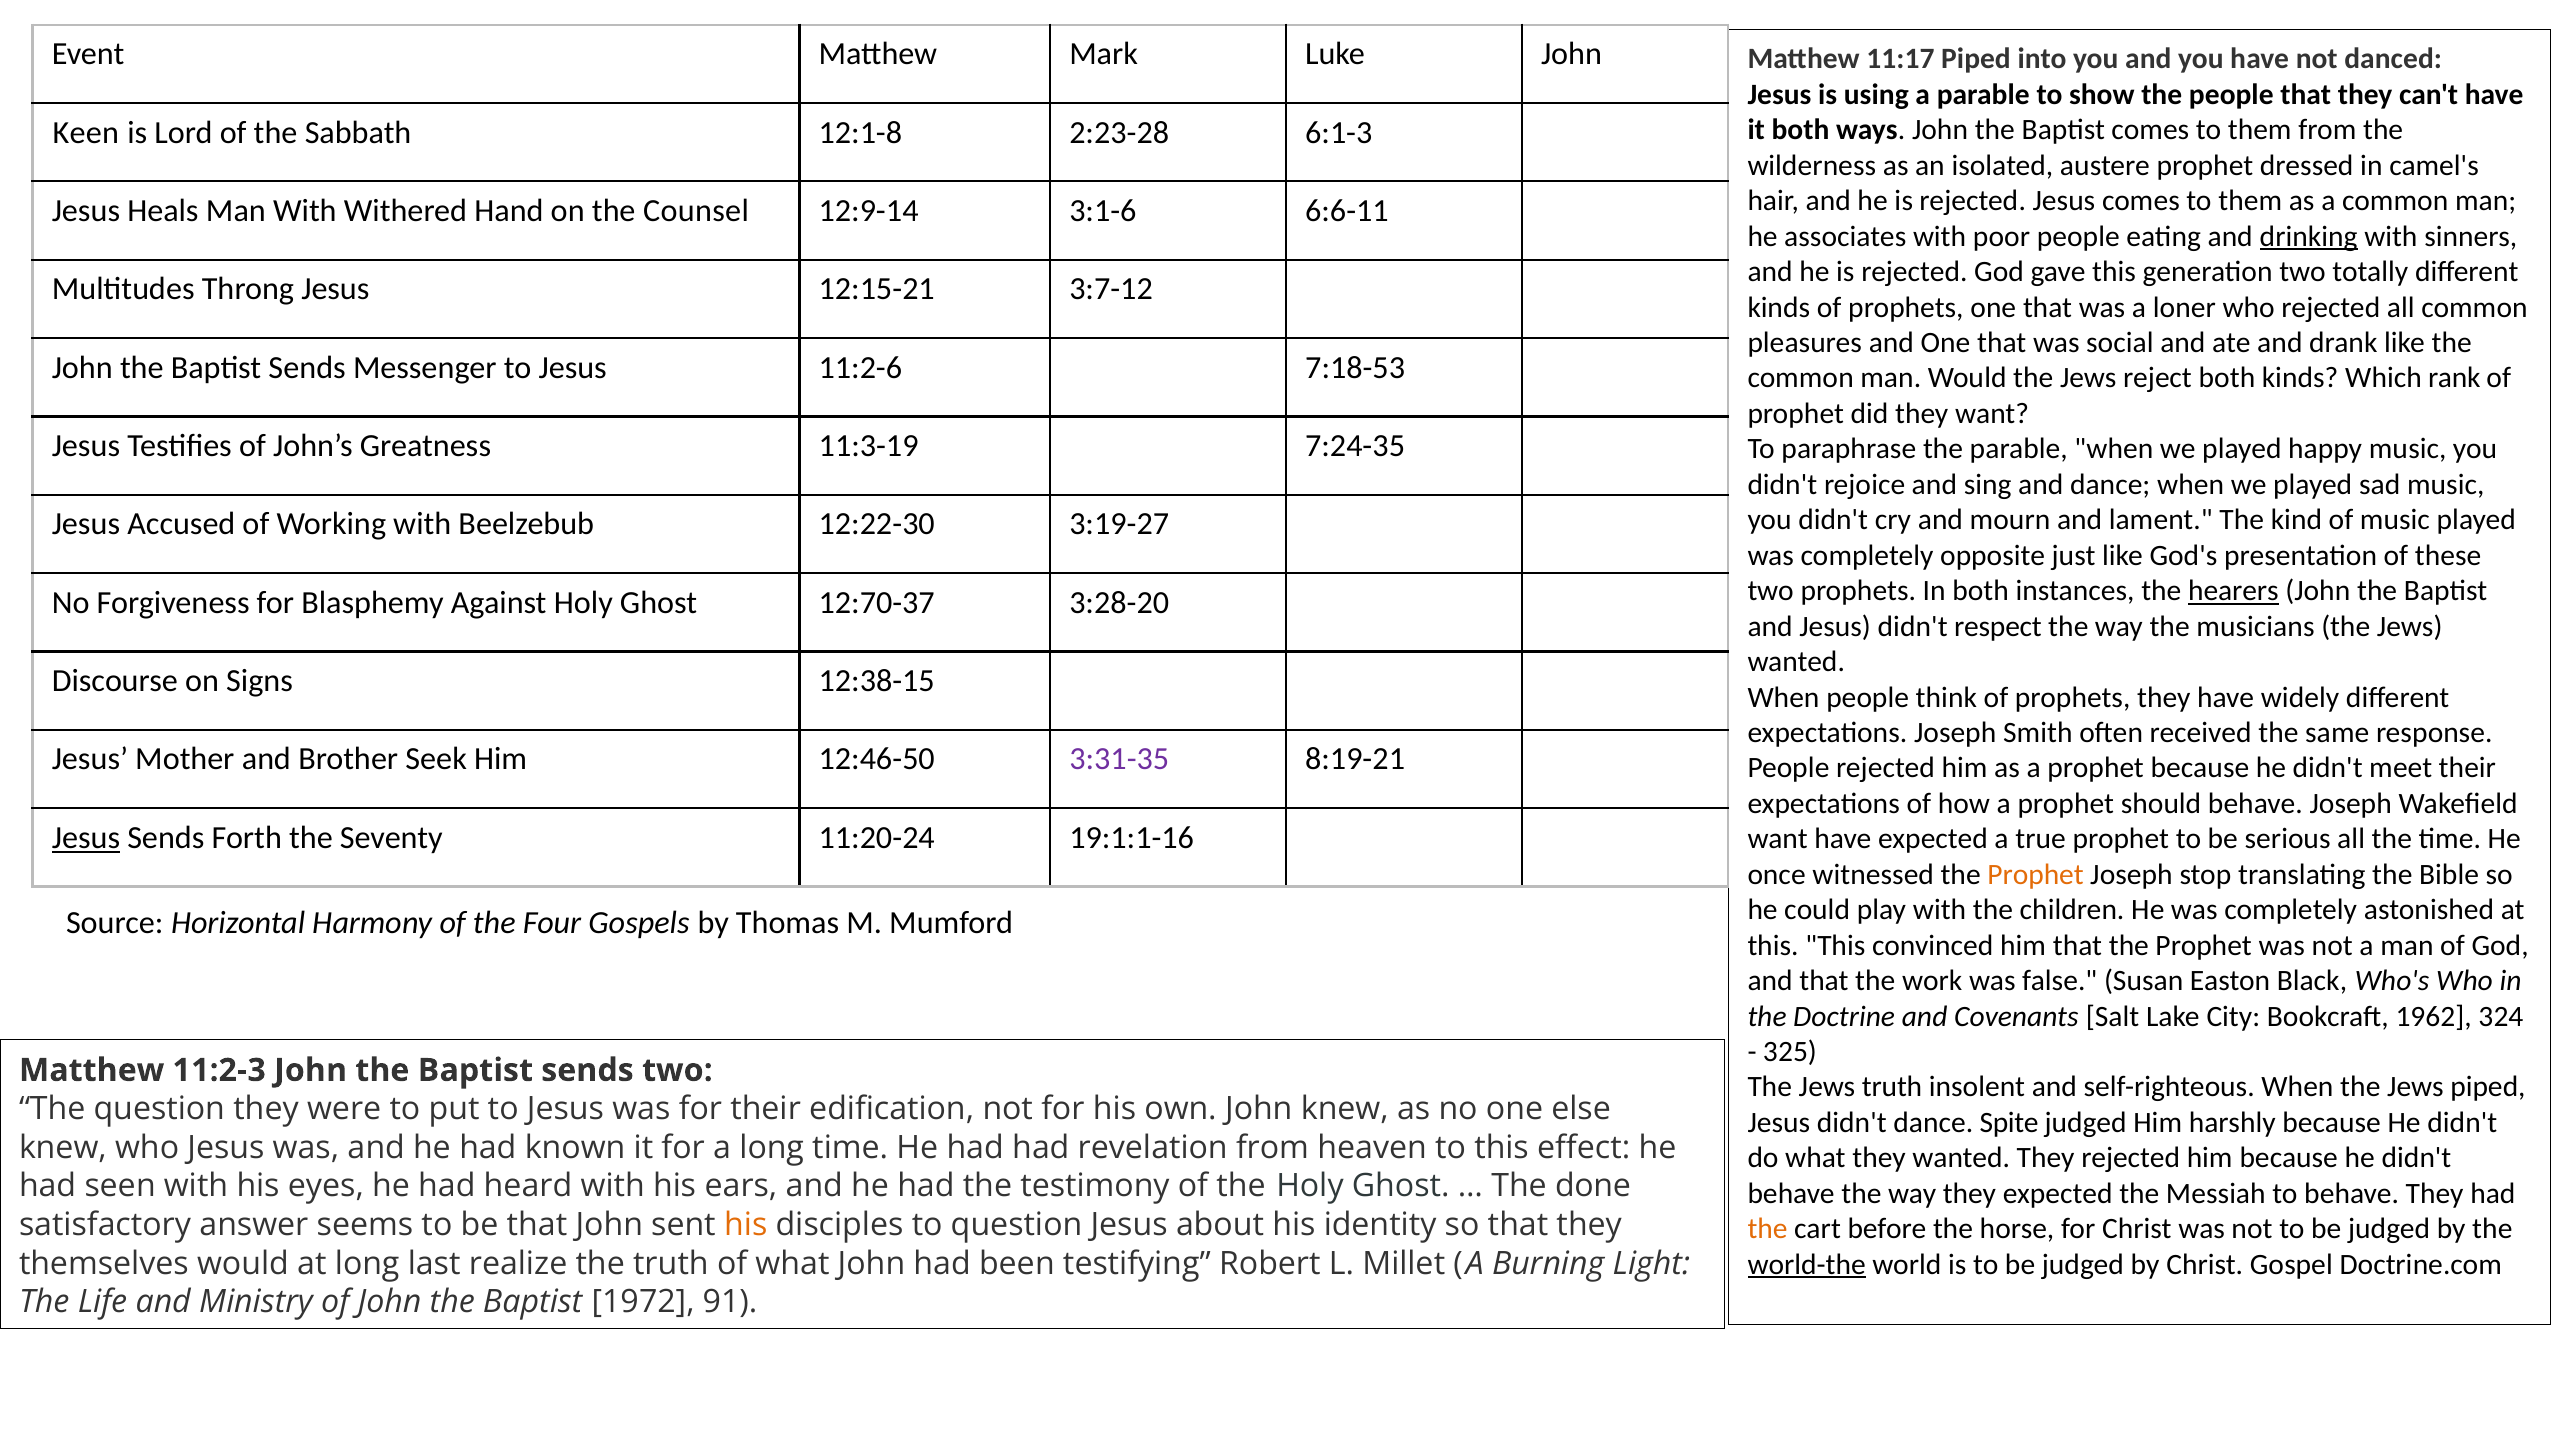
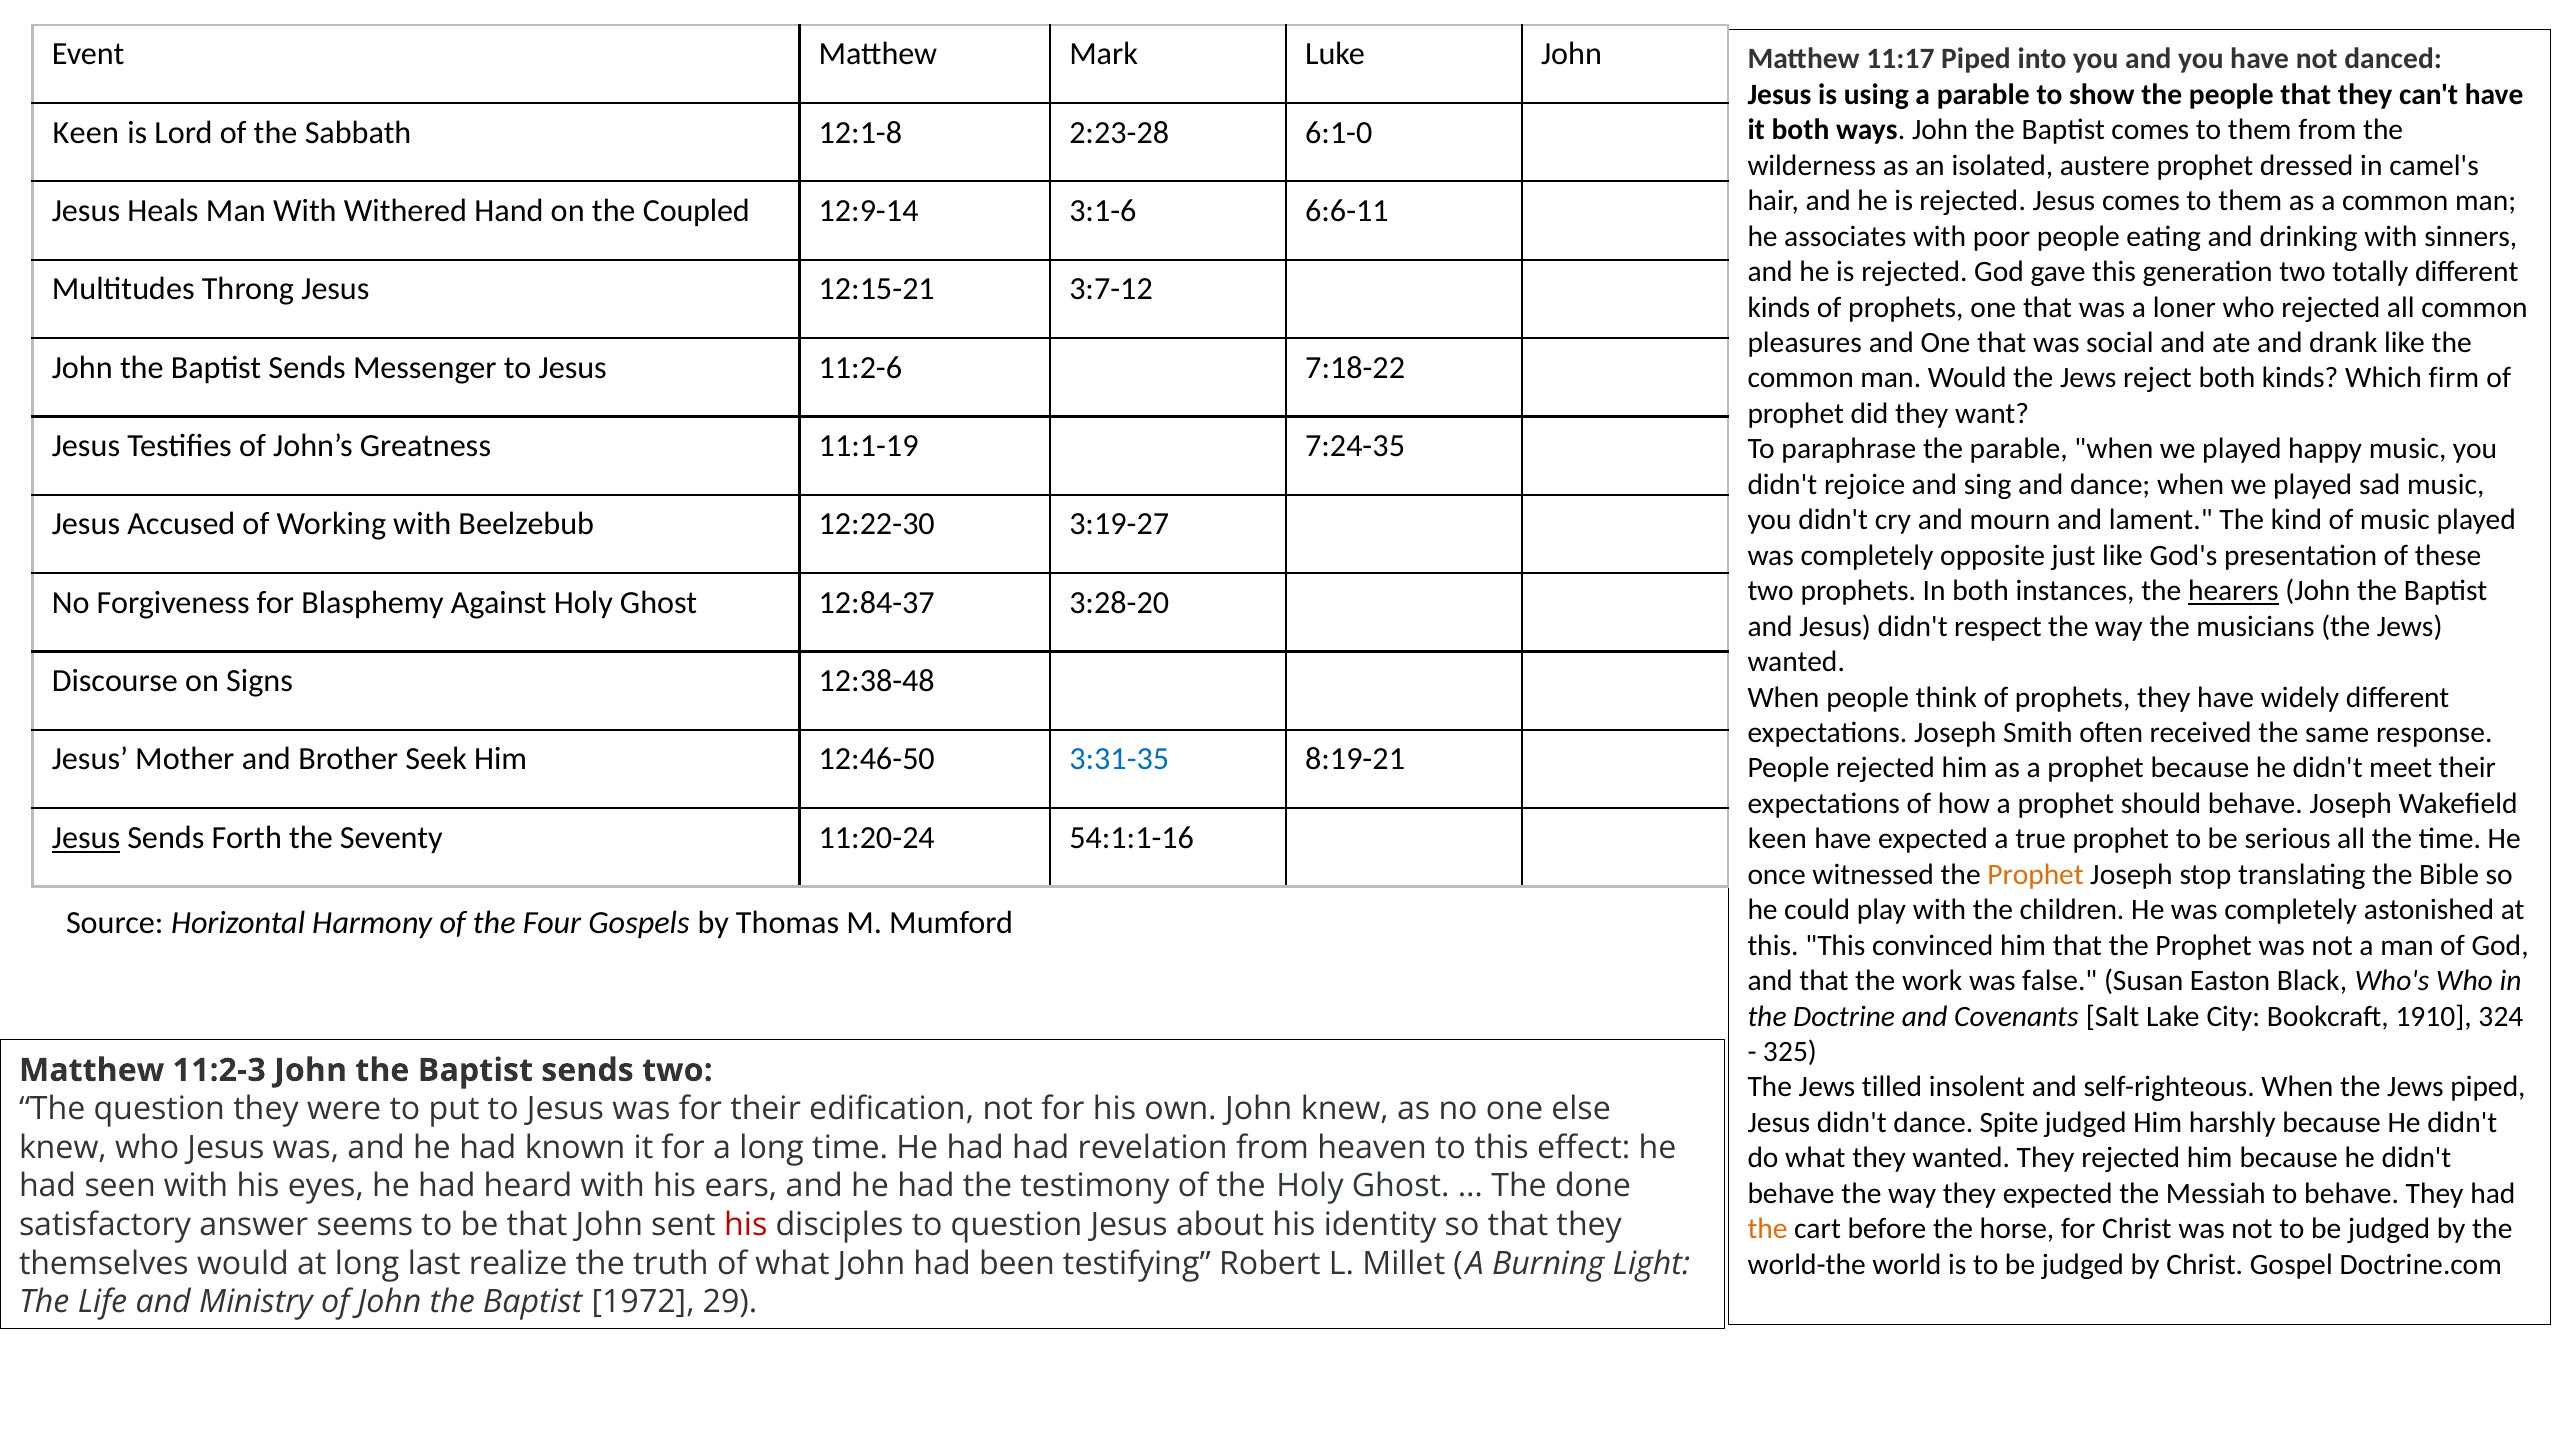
6:1-3: 6:1-3 -> 6:1-0 (1339, 133)
Counsel: Counsel -> Coupled (696, 211)
drinking underline: present -> none (2309, 236)
7:18-53: 7:18-53 -> 7:18-22 (1355, 368)
rank: rank -> firm (2454, 378)
11:3-19: 11:3-19 -> 11:1-19 (869, 446)
12:70-37: 12:70-37 -> 12:84-37 (877, 603)
12:38-15: 12:38-15 -> 12:38-48 (877, 681)
3:31-35 colour: purple -> blue (1119, 759)
19:1:1-16: 19:1:1-16 -> 54:1:1-16 (1132, 838)
want: want -> keen (1777, 839)
1962: 1962 -> 1910 (2434, 1016)
Jews truth: truth -> tilled (1892, 1087)
his colour: orange -> red (746, 1225)
world-the underline: present -> none (1807, 1264)
91: 91 -> 29 (730, 1302)
